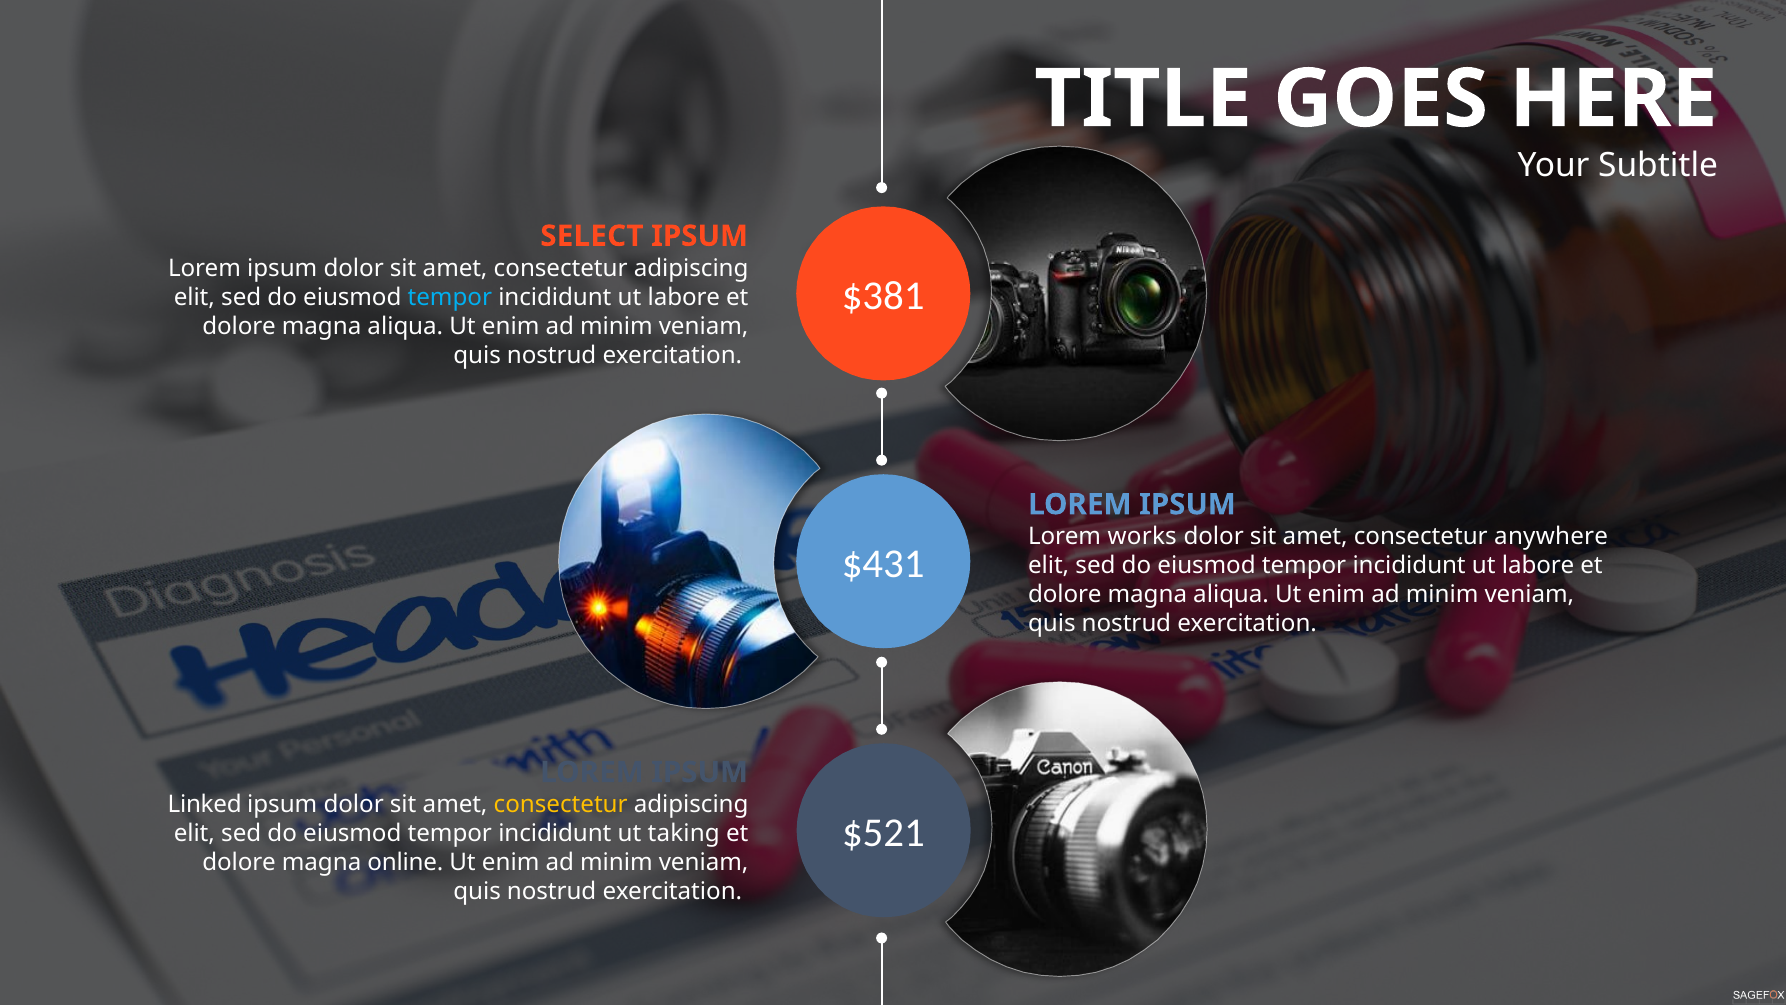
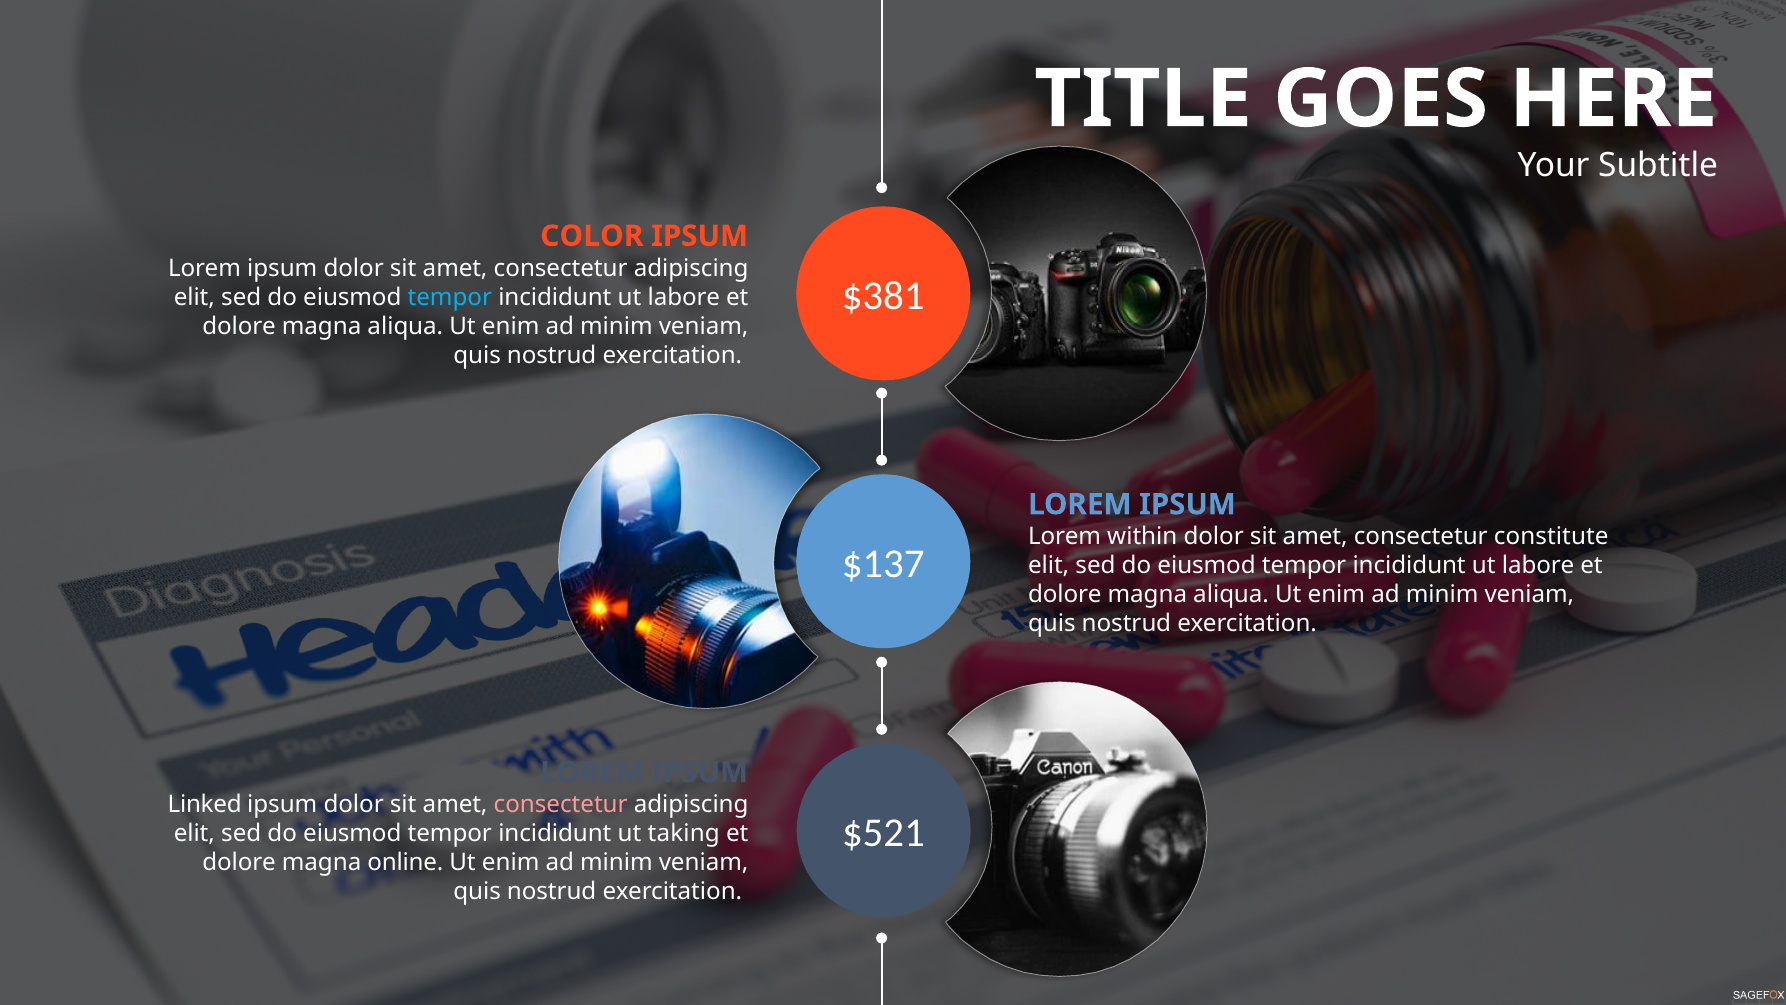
SELECT: SELECT -> COLOR (592, 236)
works: works -> within (1142, 536)
anywhere: anywhere -> constitute (1551, 536)
$431: $431 -> $137 (883, 564)
consectetur colour: yellow -> pink (561, 804)
